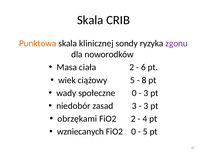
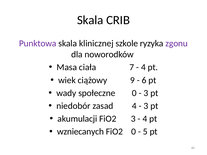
Punktowa colour: orange -> purple (38, 43)
sondy: sondy -> szkole (127, 43)
ciała 2: 2 -> 7 (132, 67)
6: 6 -> 4 (143, 67)
ciążowy 5: 5 -> 9 (132, 80)
8: 8 -> 6 (144, 80)
zasad 3: 3 -> 4 (134, 106)
obrzękami: obrzękami -> akumulacji (77, 119)
FiO2 2: 2 -> 3 (133, 119)
